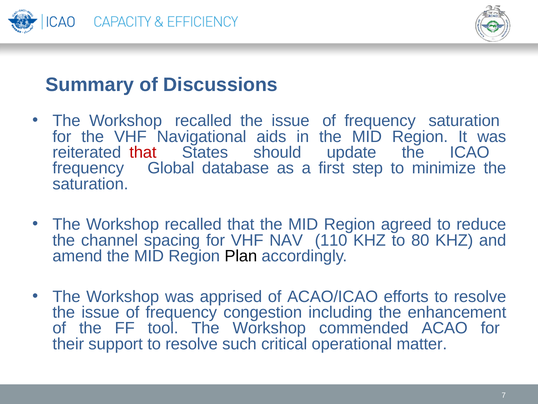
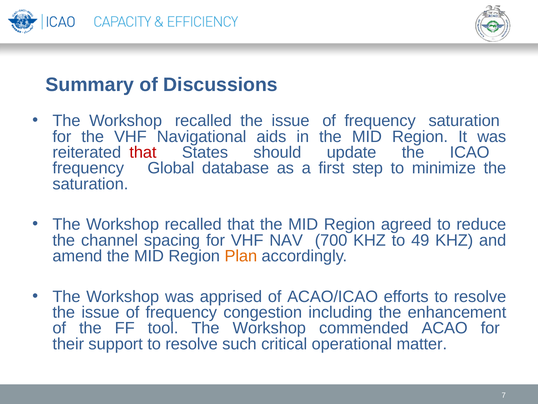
110: 110 -> 700 (331, 240)
80: 80 -> 49 (420, 240)
Plan colour: black -> orange (241, 256)
